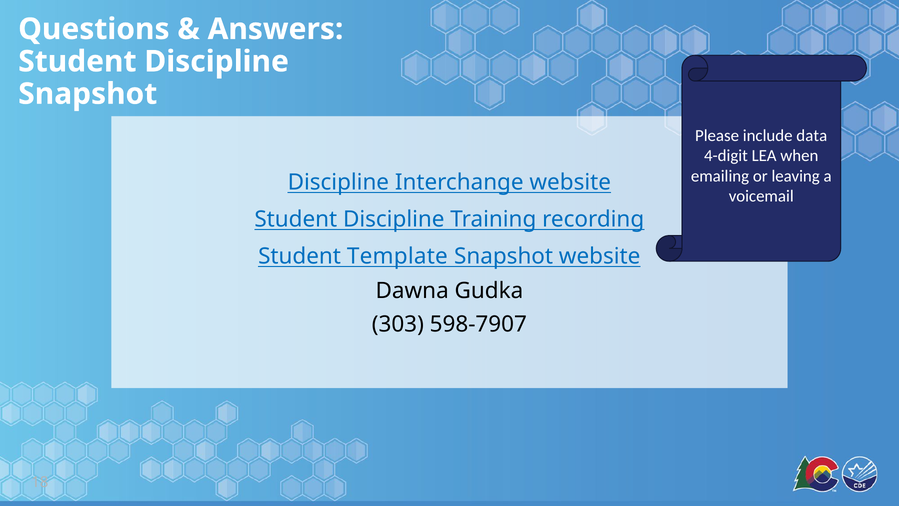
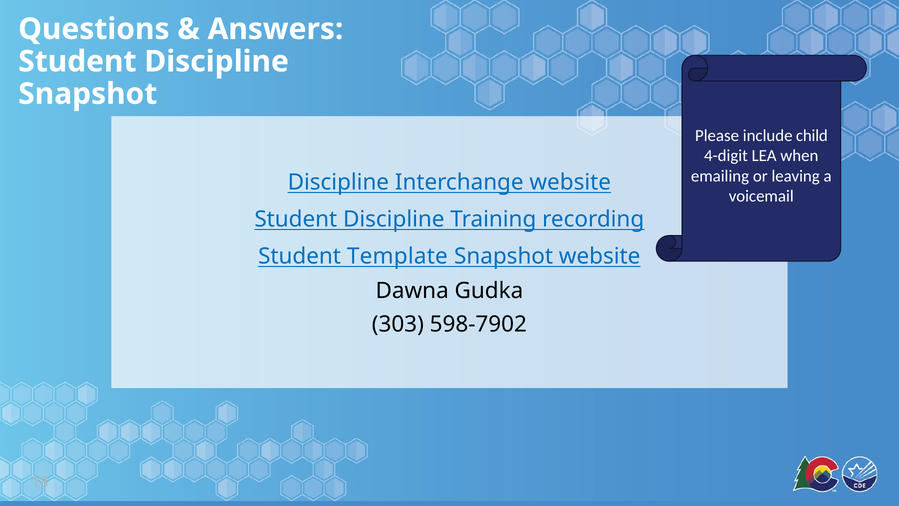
data: data -> child (812, 135)
598-7907: 598-7907 -> 598-7902 (478, 324)
